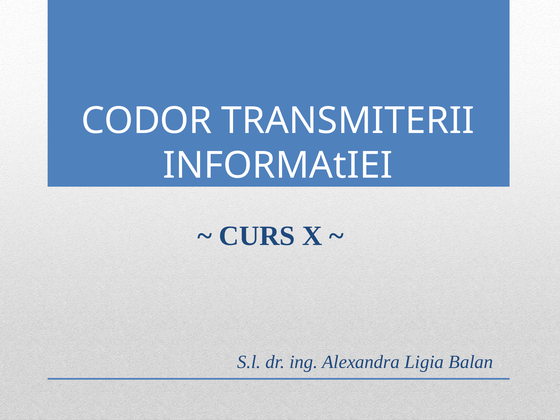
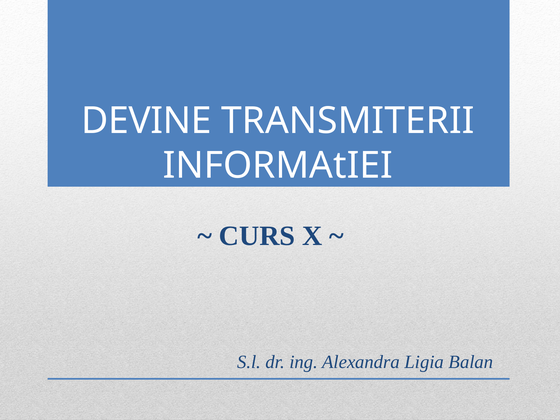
CODOR: CODOR -> DEVINE (146, 121)
